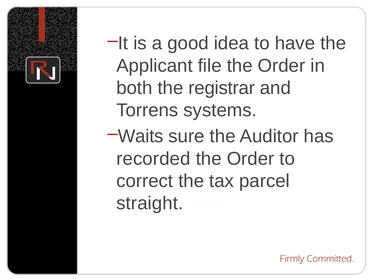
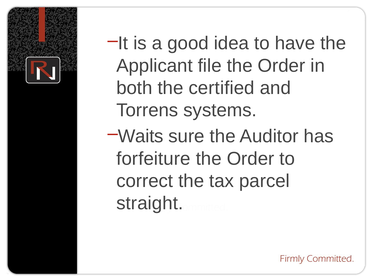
registrar: registrar -> certified (222, 88)
recorded: recorded -> forfeiture (153, 159)
